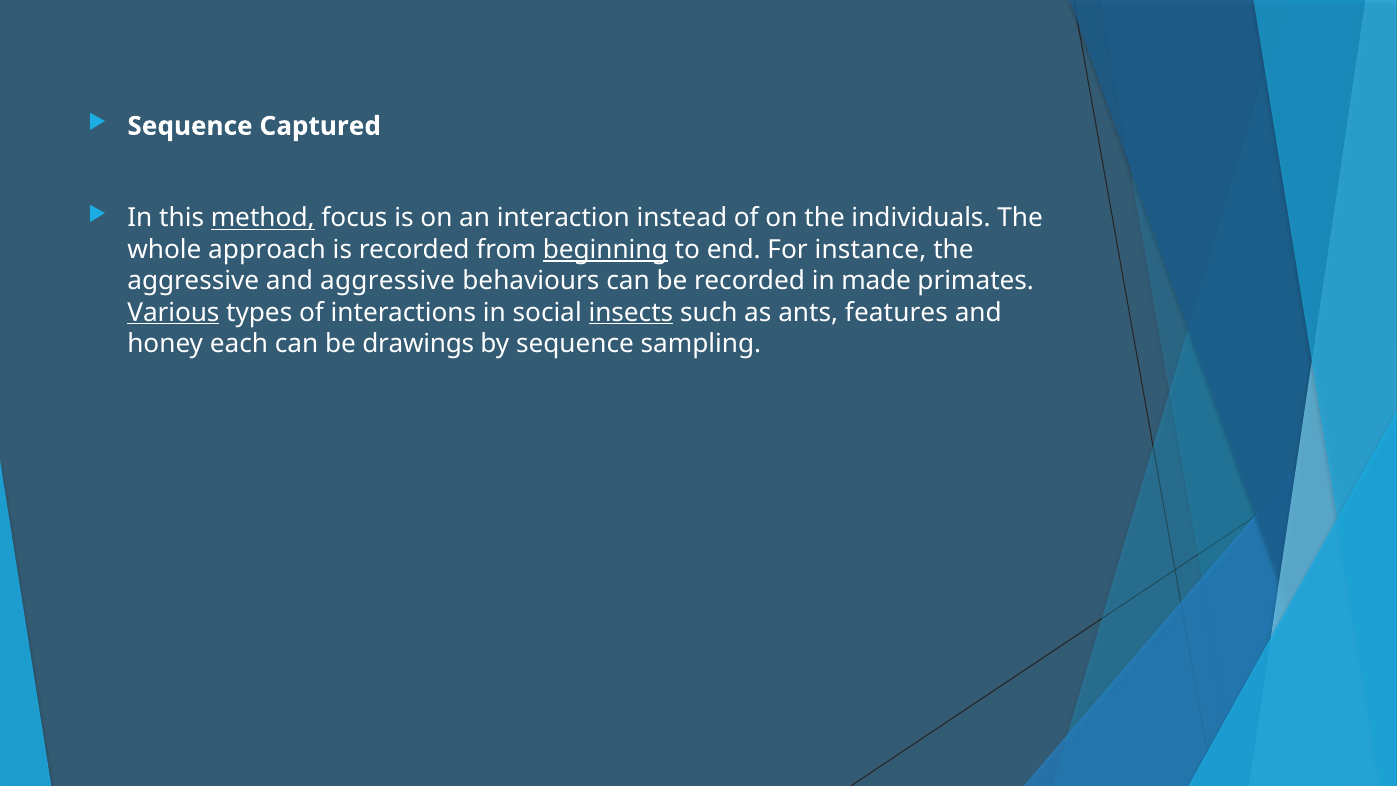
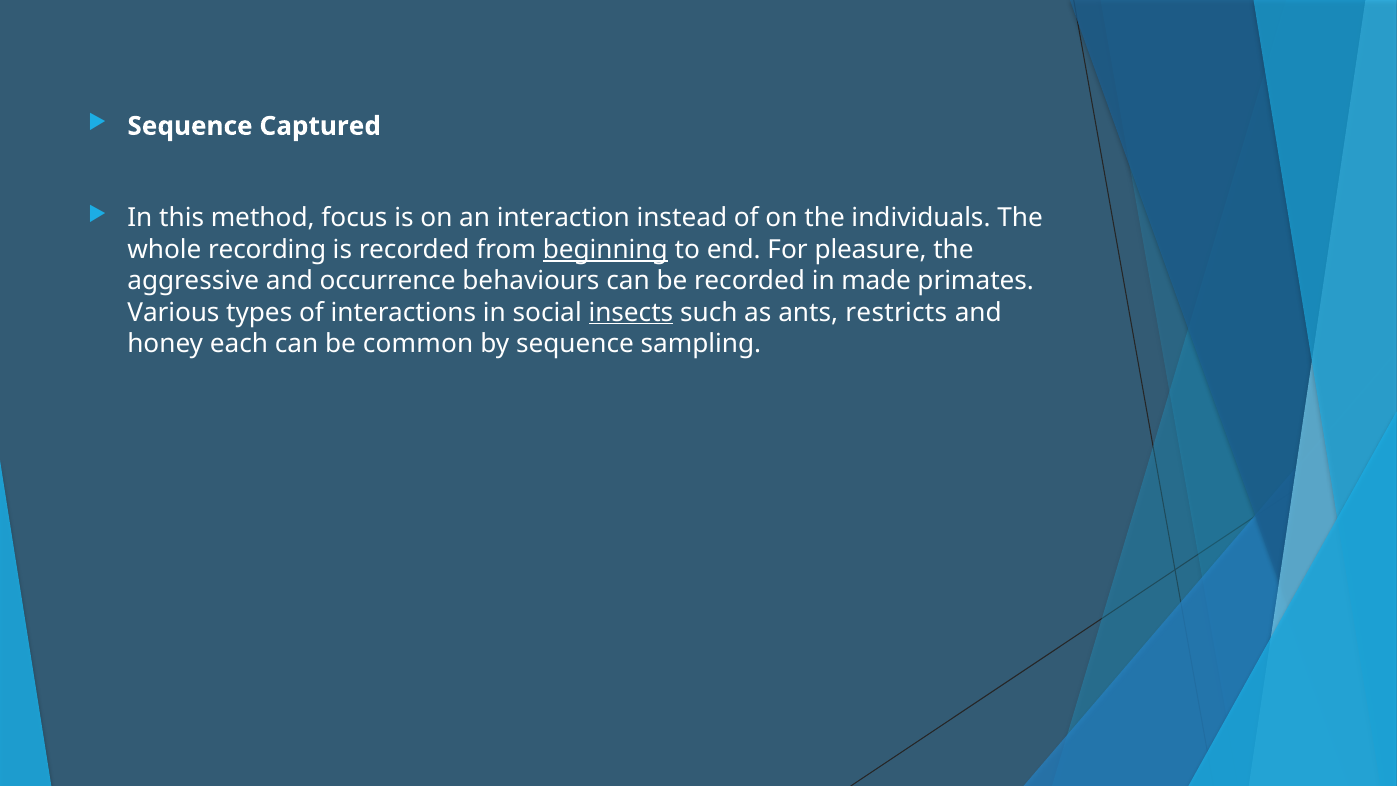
method underline: present -> none (263, 218)
approach: approach -> recording (267, 249)
instance: instance -> pleasure (871, 249)
and aggressive: aggressive -> occurrence (388, 281)
Various underline: present -> none (173, 312)
features: features -> restricts (896, 312)
drawings: drawings -> common (418, 344)
